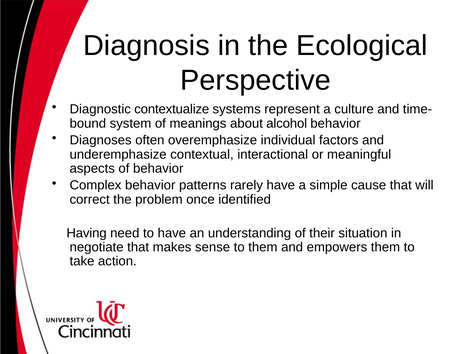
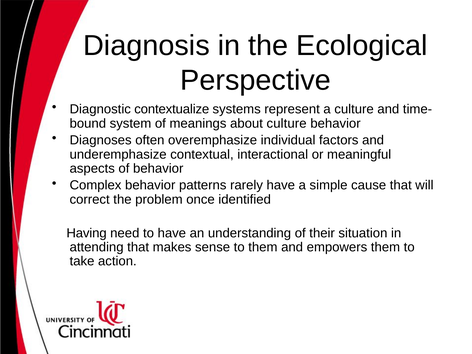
about alcohol: alcohol -> culture (287, 123)
negotiate: negotiate -> attending (97, 247)
